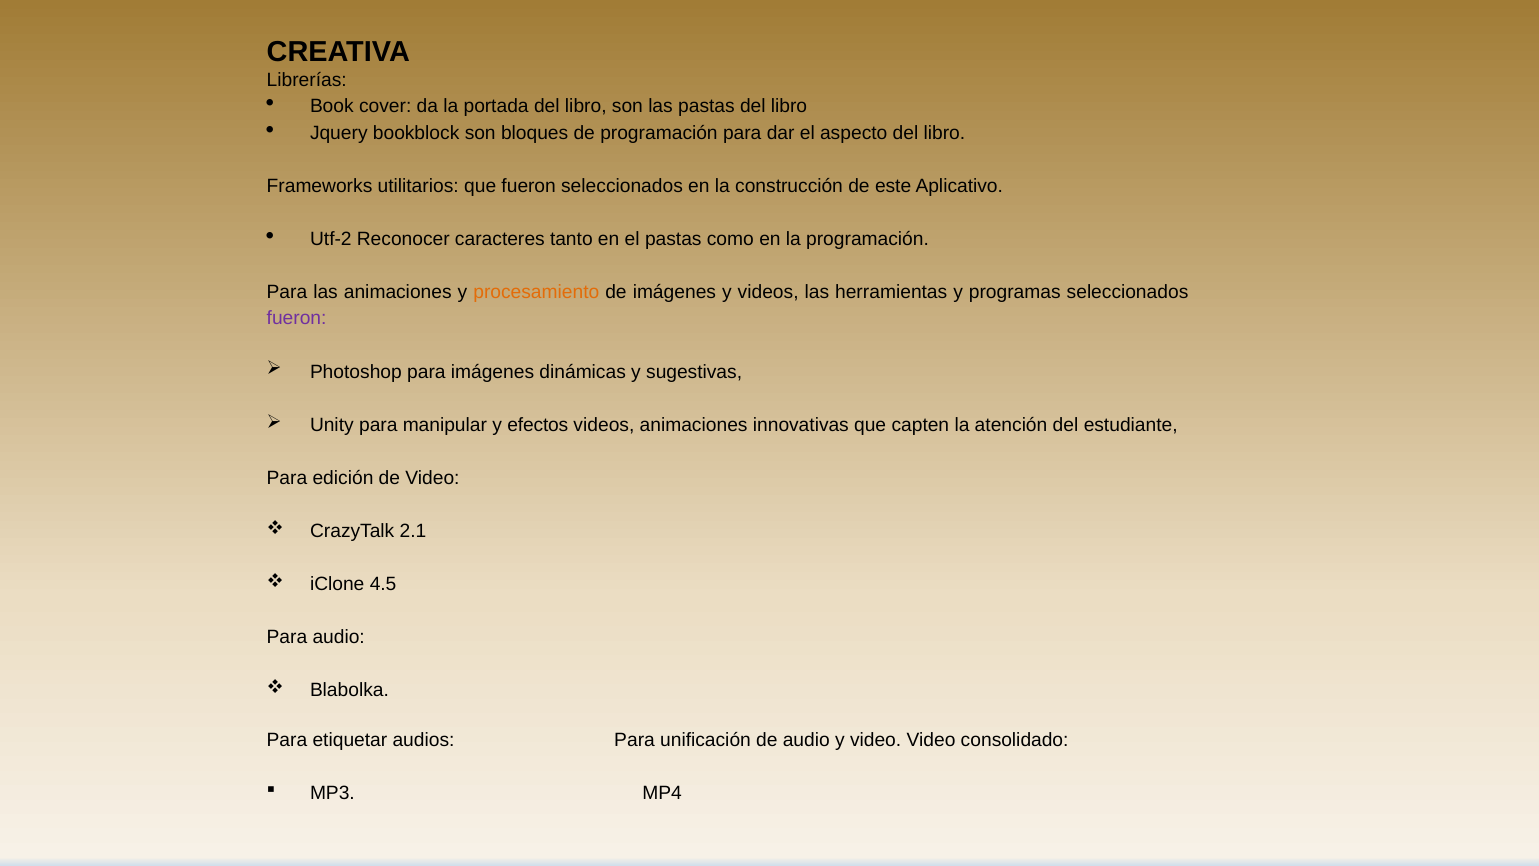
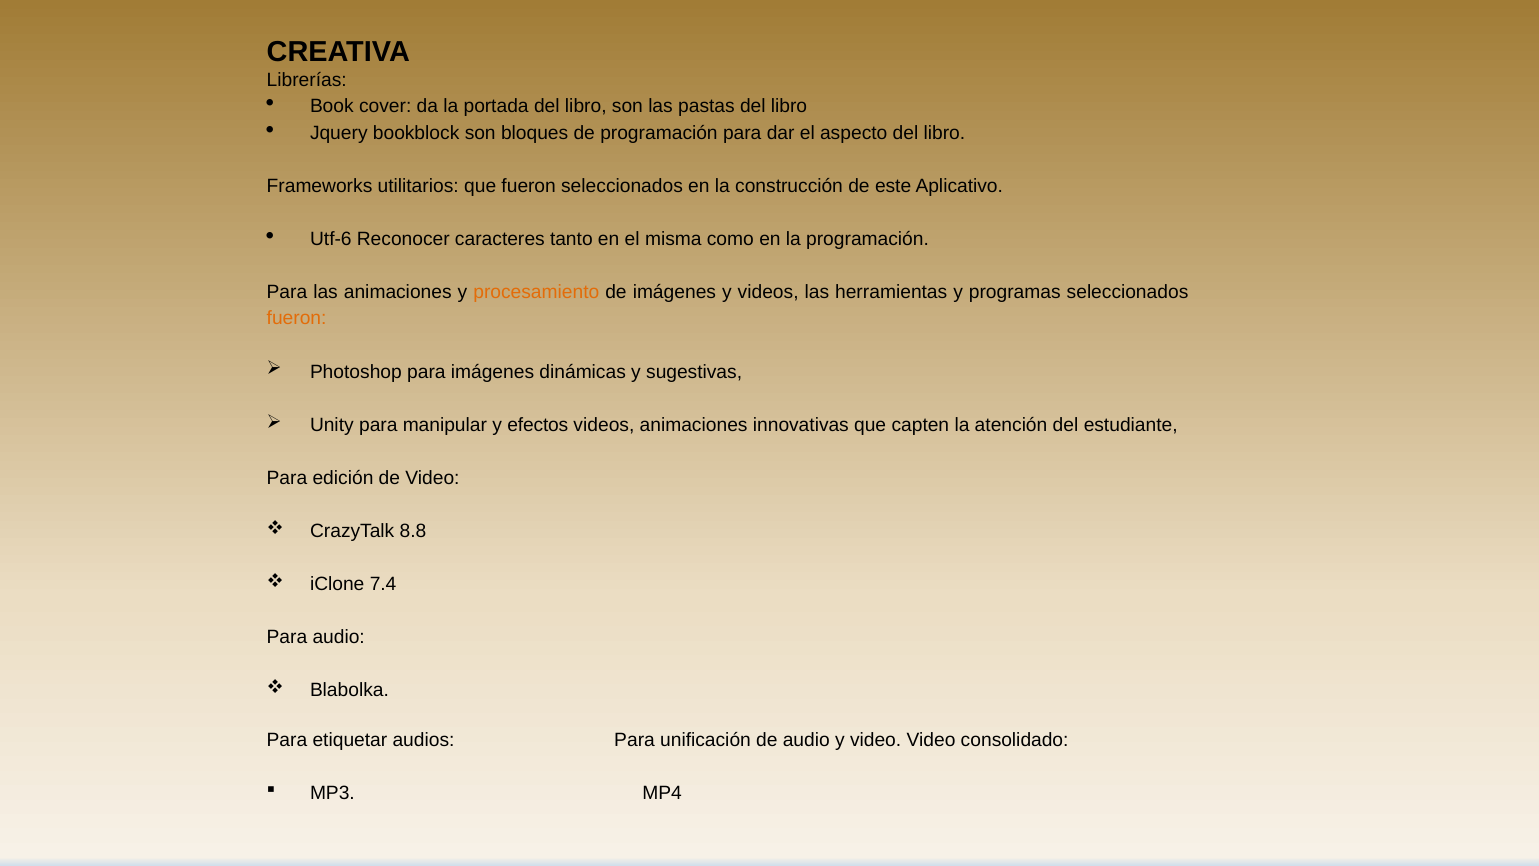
Utf-2: Utf-2 -> Utf-6 (331, 239)
el pastas: pastas -> misma (673, 239)
fueron colour: purple -> orange (297, 318)
2.1: 2.1 -> 8.8 (413, 531)
4.5: 4.5 -> 7.4 (383, 584)
